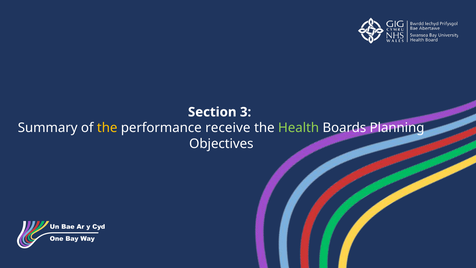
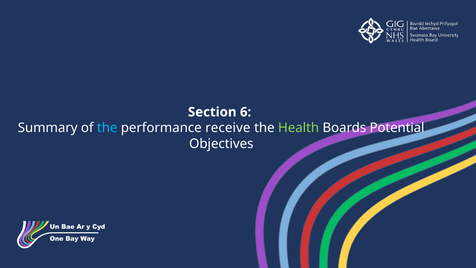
3: 3 -> 6 (246, 112)
the colour: yellow -> light blue (107, 128)
Planning: Planning -> Potential (397, 128)
